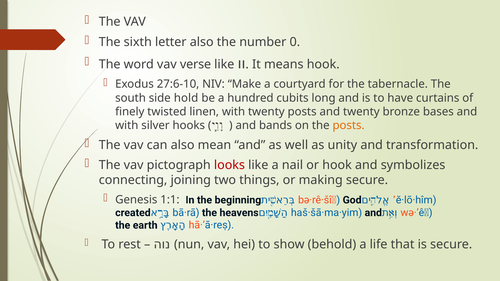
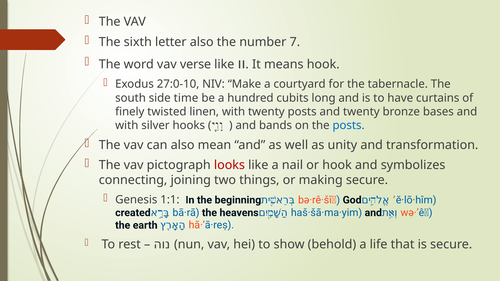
0: 0 -> 7 (295, 42)
27:6-10: 27:6-10 -> 27:0-10 (178, 84)
hold: hold -> time (186, 98)
posts colour: orange -> blue (349, 125)
